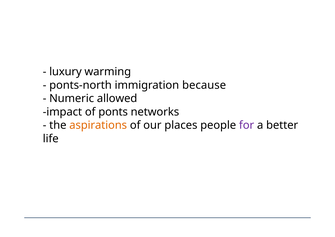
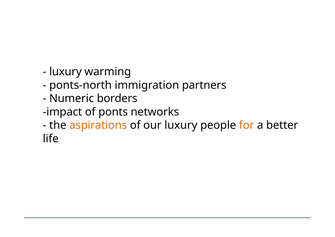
because: because -> partners (204, 85)
allowed: allowed -> borders (117, 99)
our places: places -> luxury (181, 125)
for colour: purple -> orange (247, 125)
